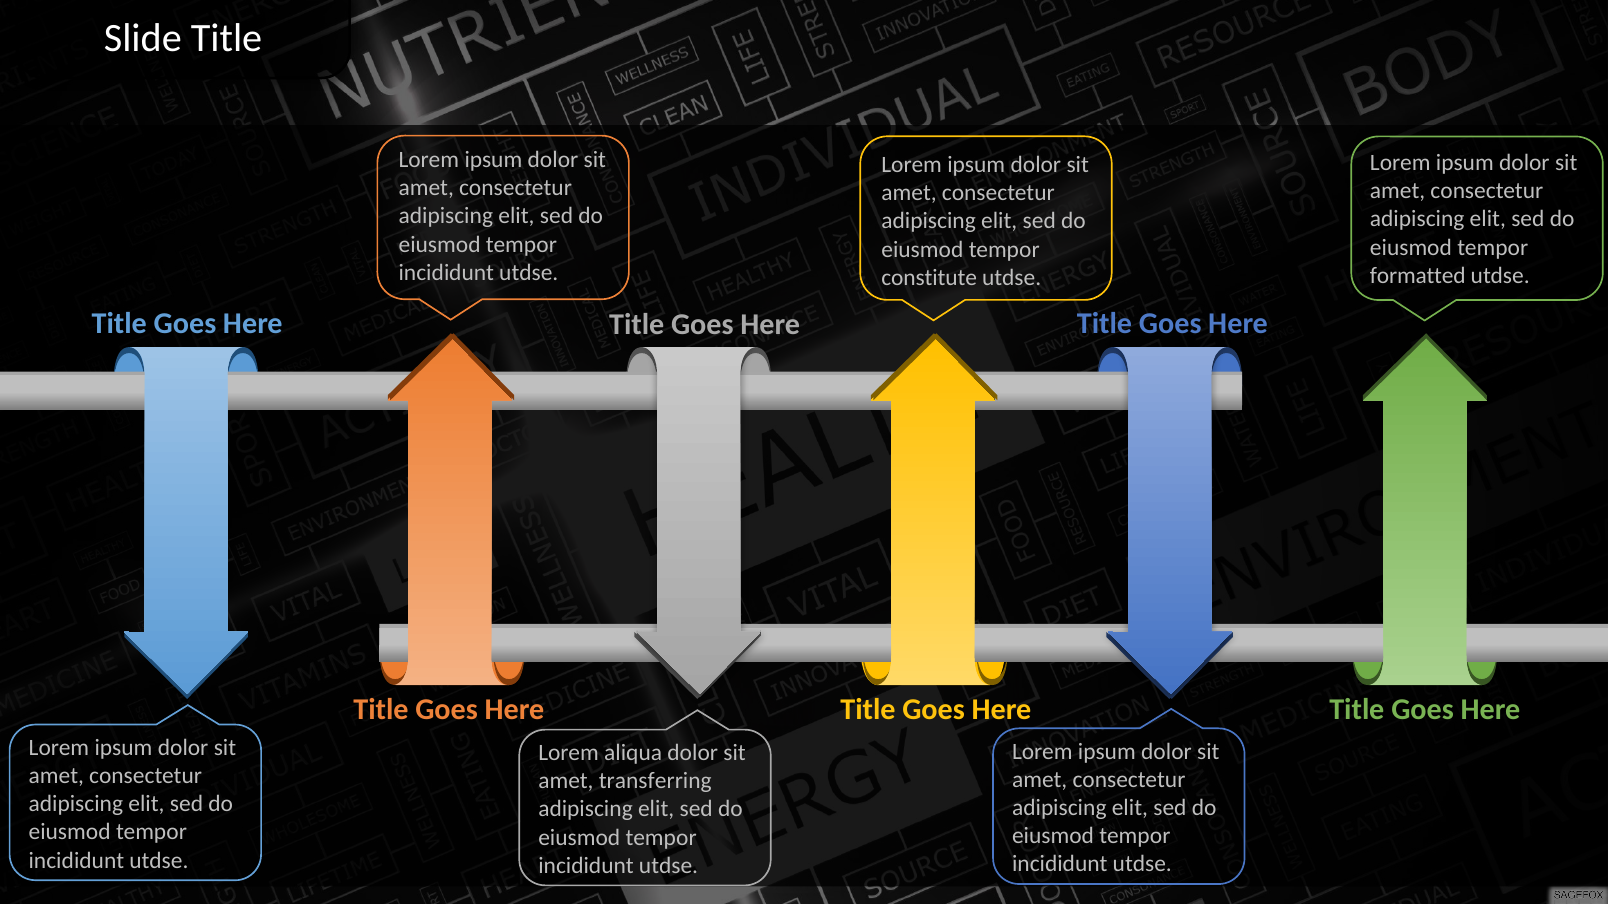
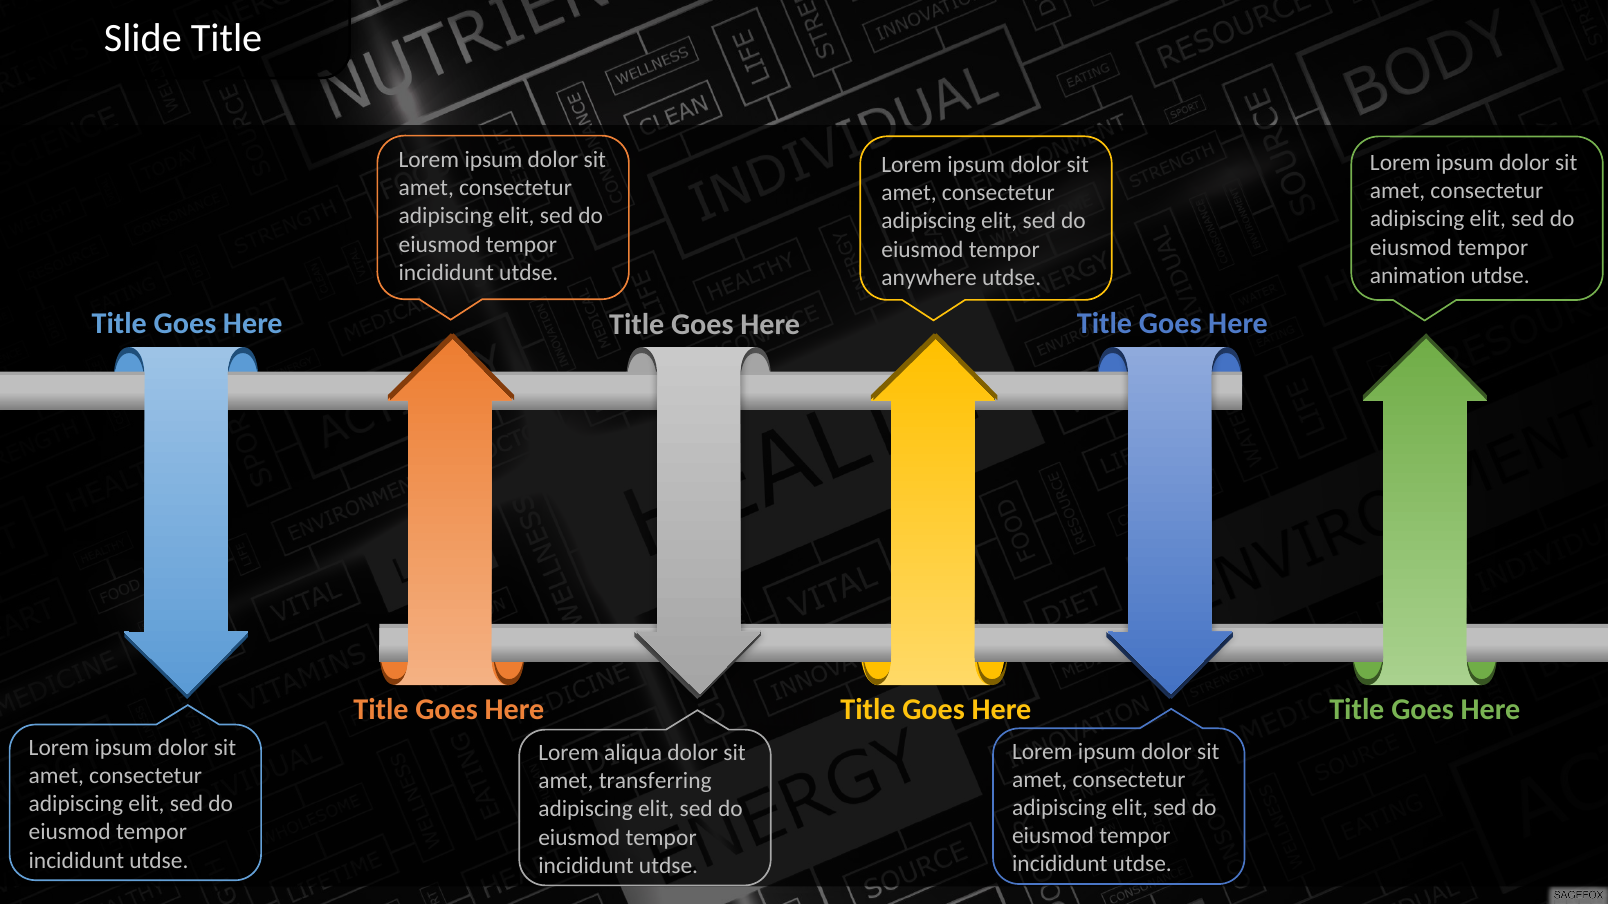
formatted: formatted -> animation (1418, 276)
constitute: constitute -> anywhere (929, 278)
